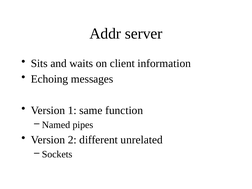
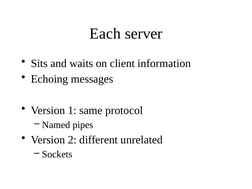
Addr: Addr -> Each (105, 34)
function: function -> protocol (124, 110)
